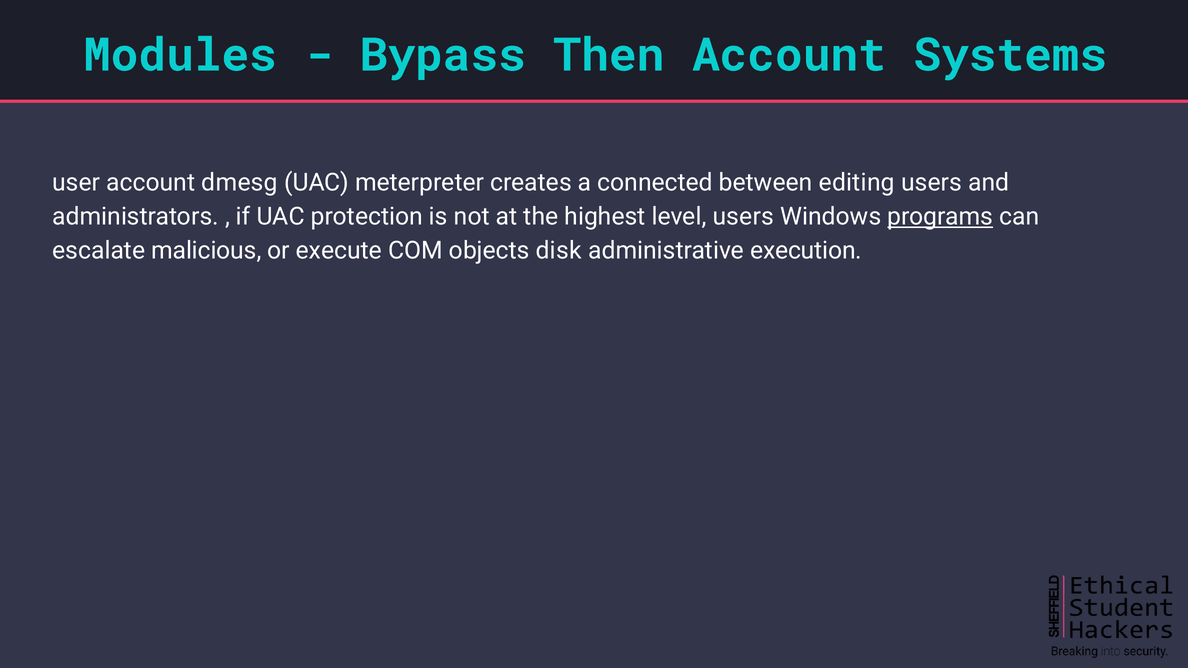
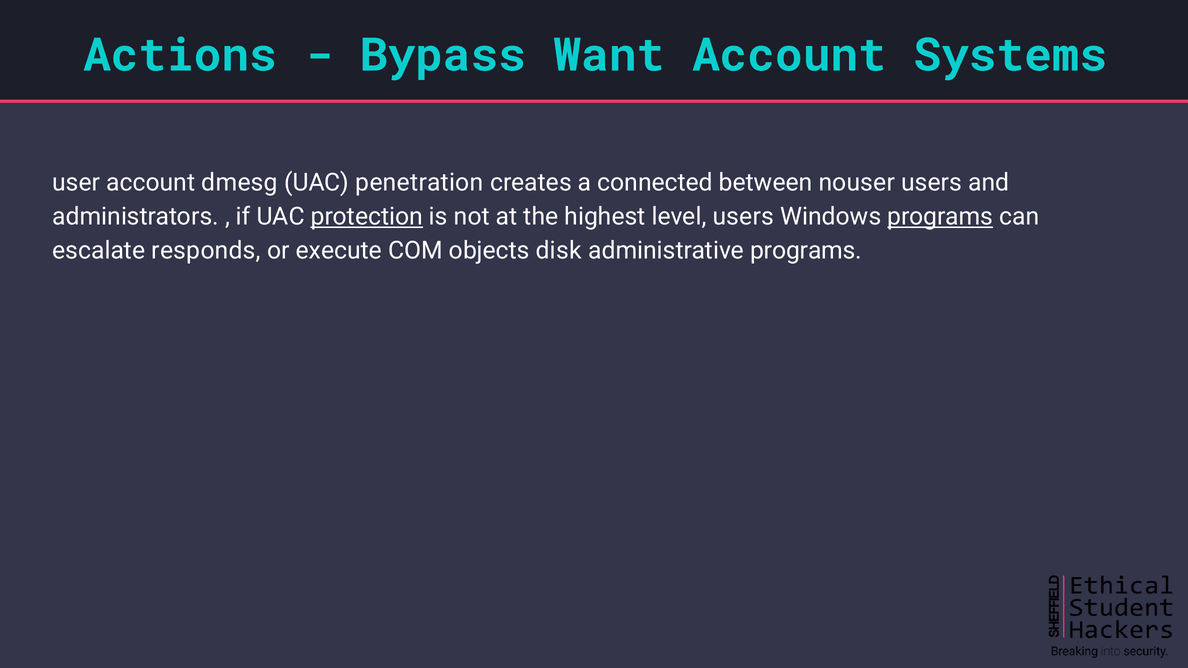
Modules: Modules -> Actions (180, 55)
Then: Then -> Want (609, 55)
meterpreter: meterpreter -> penetration (419, 183)
editing: editing -> nouser (857, 183)
protection underline: none -> present (367, 217)
malicious: malicious -> responds (206, 251)
administrative execution: execution -> programs (806, 251)
